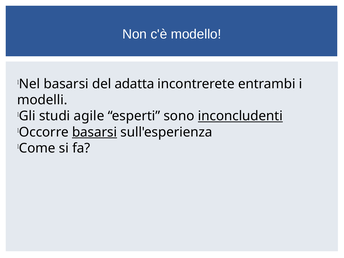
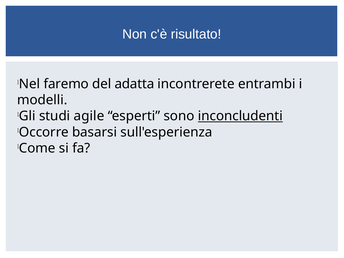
modello: modello -> risultato (196, 34)
basarsi: basarsi -> faremo (66, 84)
basarsi underline: present -> none (95, 132)
